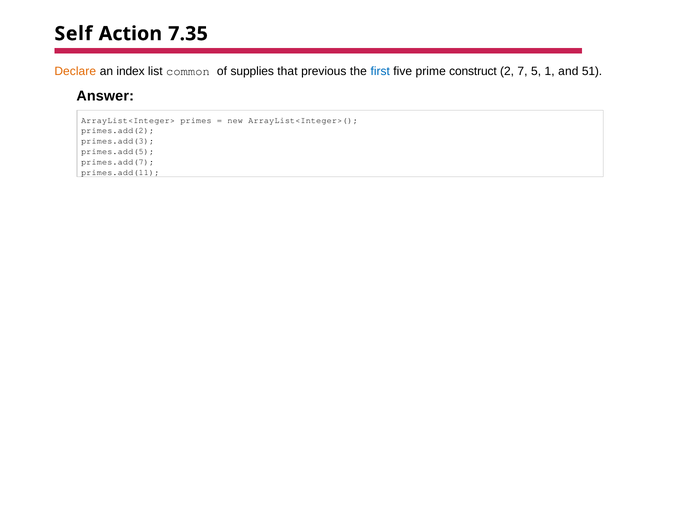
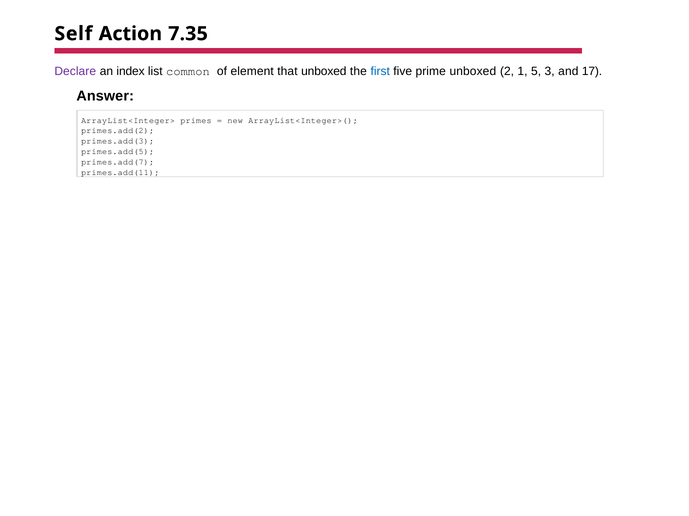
Declare colour: orange -> purple (75, 71)
supplies: supplies -> element (252, 71)
that previous: previous -> unboxed (324, 71)
prime construct: construct -> unboxed (473, 71)
7: 7 -> 1 (522, 71)
1: 1 -> 3 (550, 71)
51: 51 -> 17 (592, 71)
